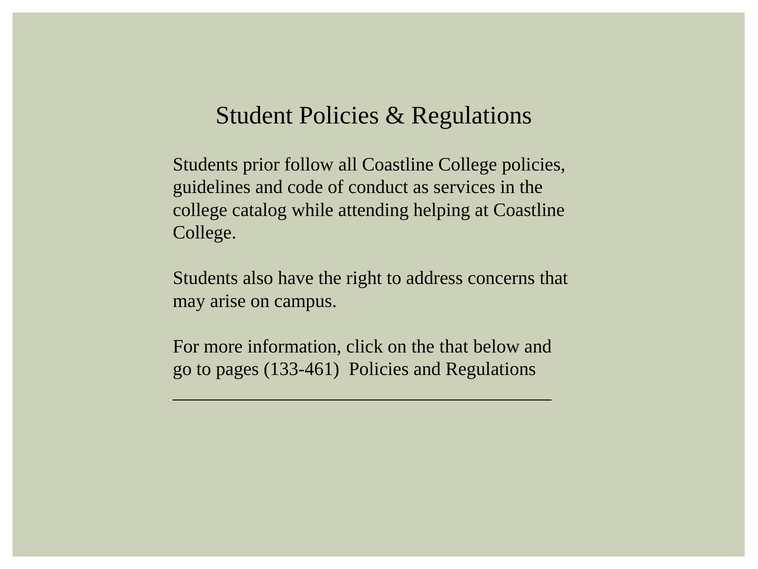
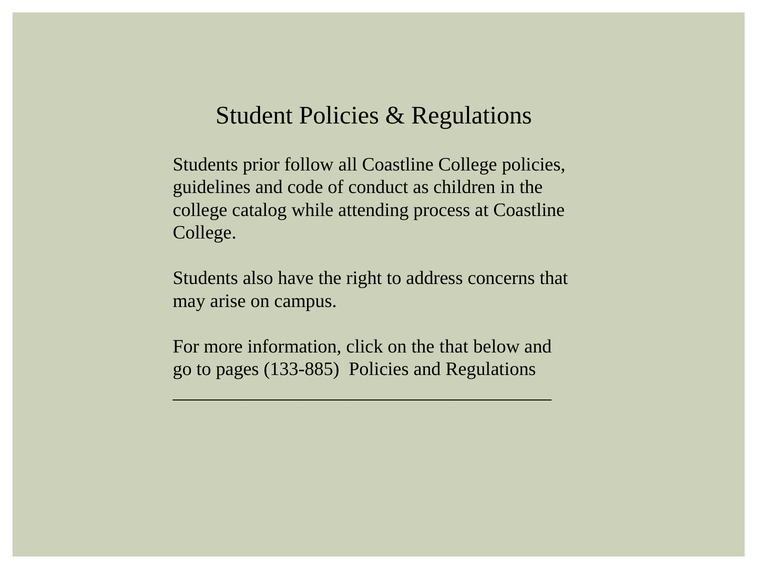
services: services -> children (464, 187)
helping: helping -> process (442, 210)
133-461: 133-461 -> 133-885 (302, 369)
